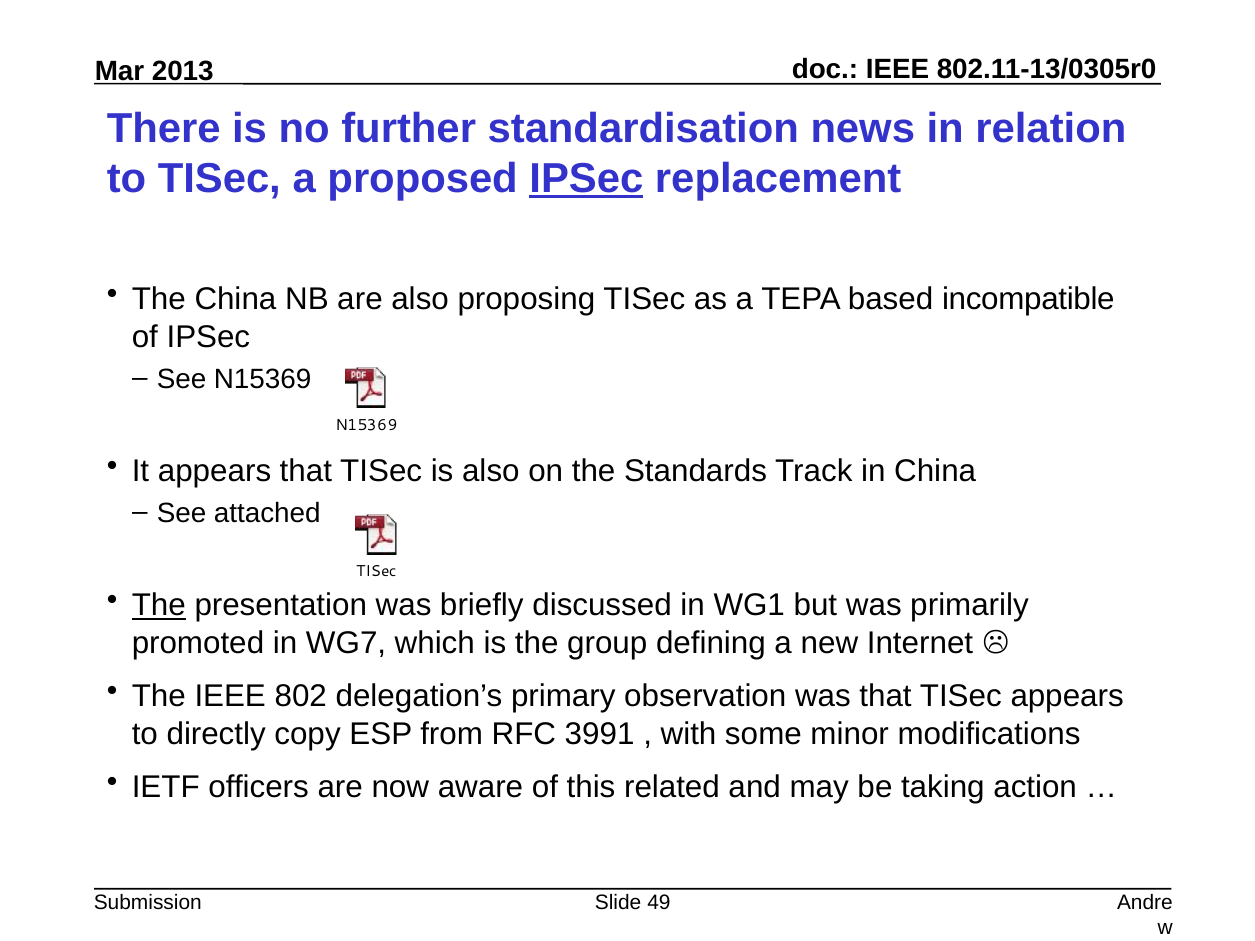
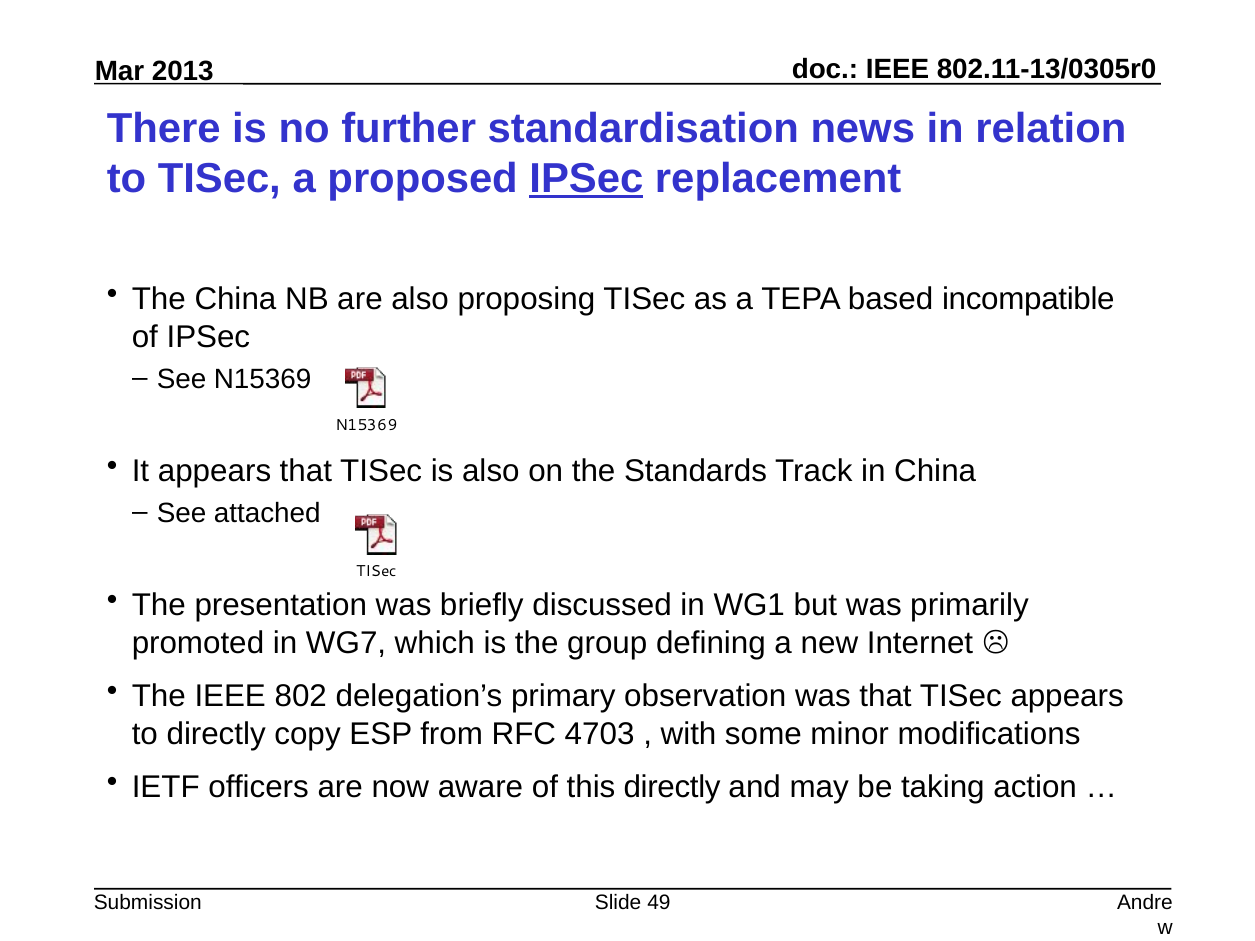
The underline: present -> none (159, 605)
3991: 3991 -> 4703 (600, 734)
this related: related -> directly (672, 787)
